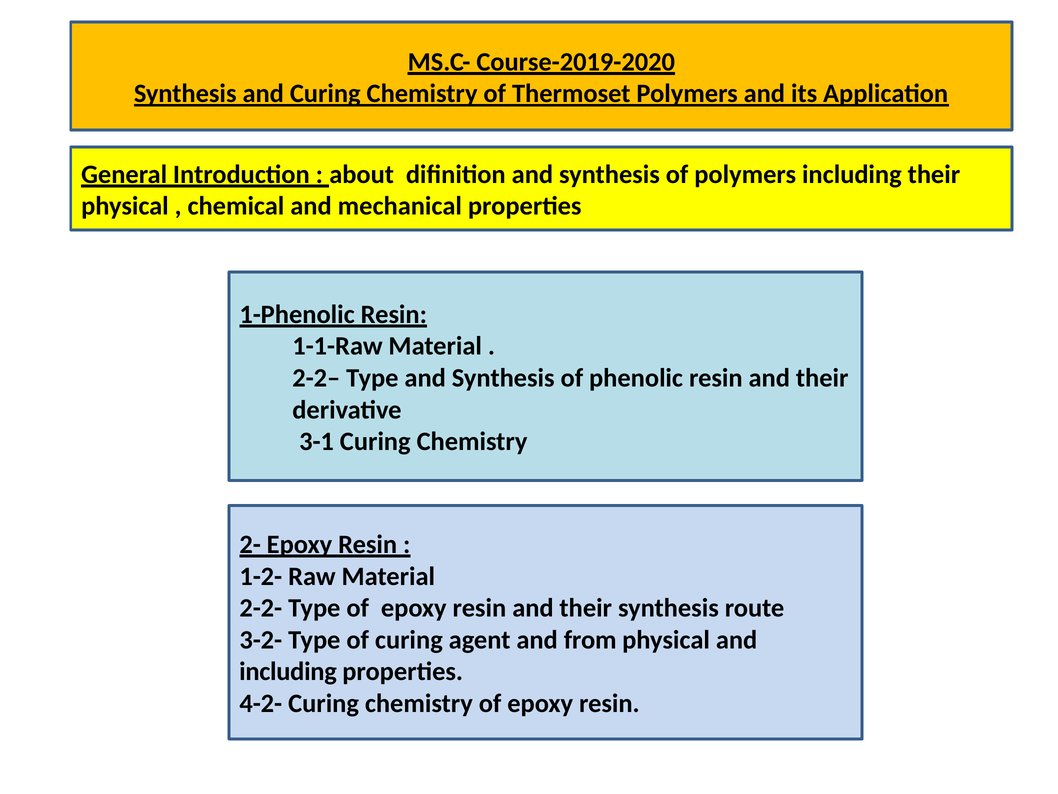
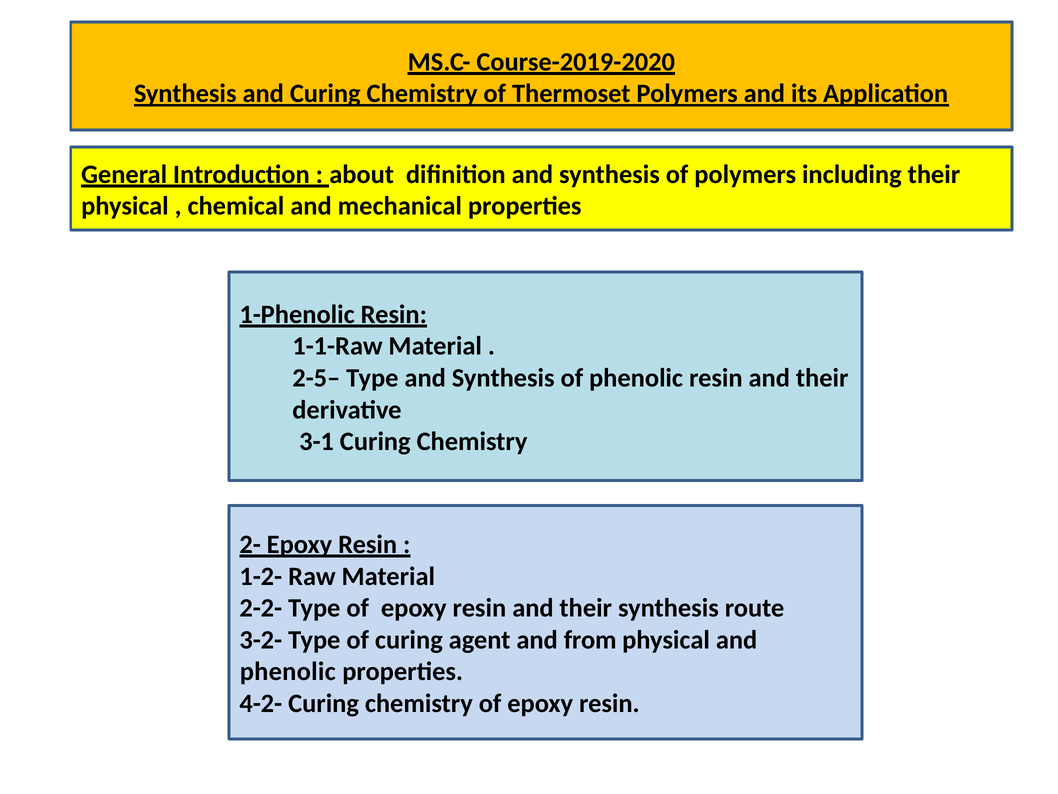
2-2–: 2-2– -> 2-5– (316, 378)
including: including -> phenolic (288, 671)
